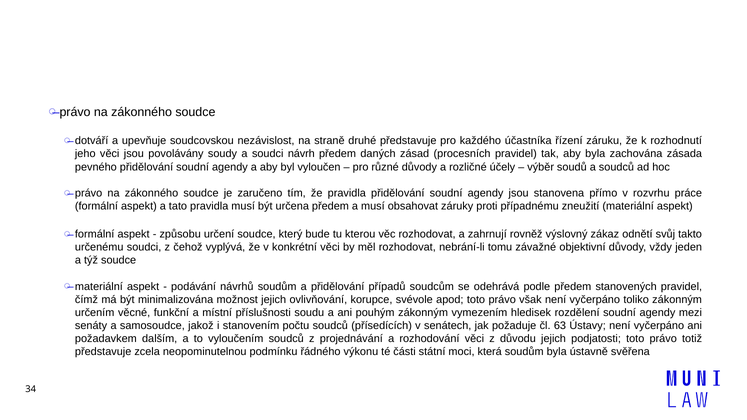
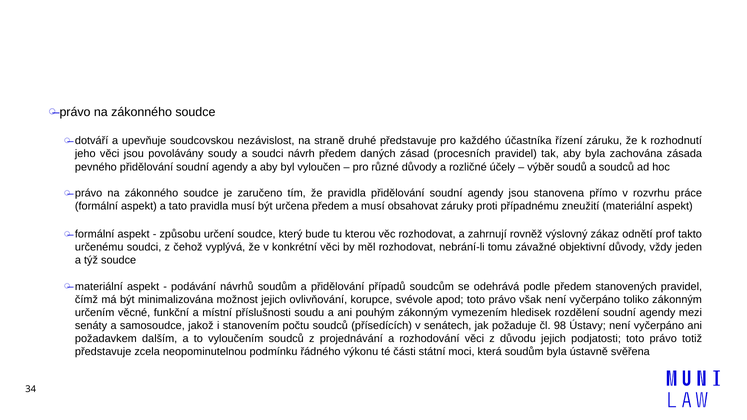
svůj: svůj -> prof (665, 234)
63: 63 -> 98 (560, 326)
